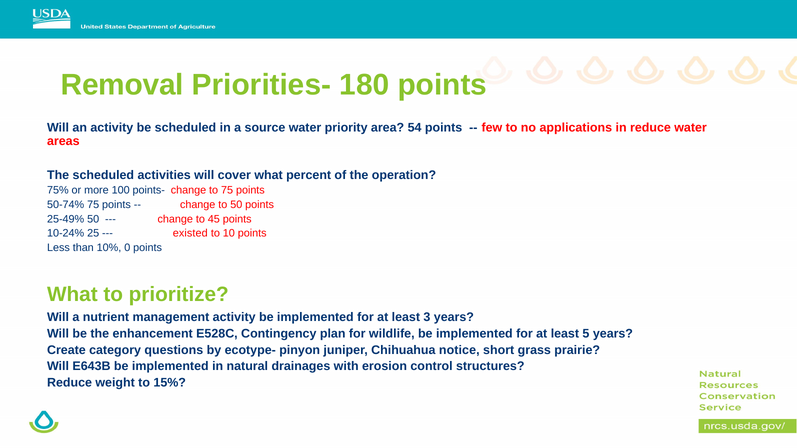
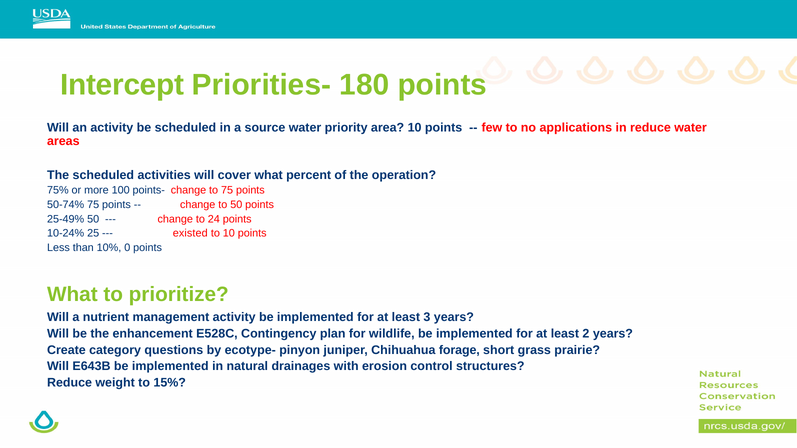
Removal: Removal -> Intercept (122, 85)
area 54: 54 -> 10 (415, 128)
45: 45 -> 24 (214, 219)
5: 5 -> 2 (586, 334)
notice: notice -> forage (459, 350)
